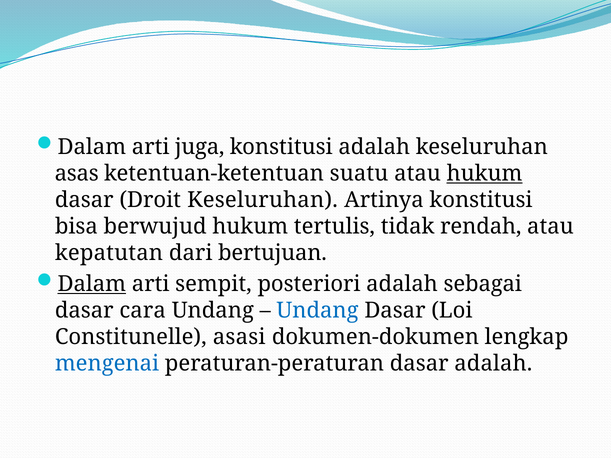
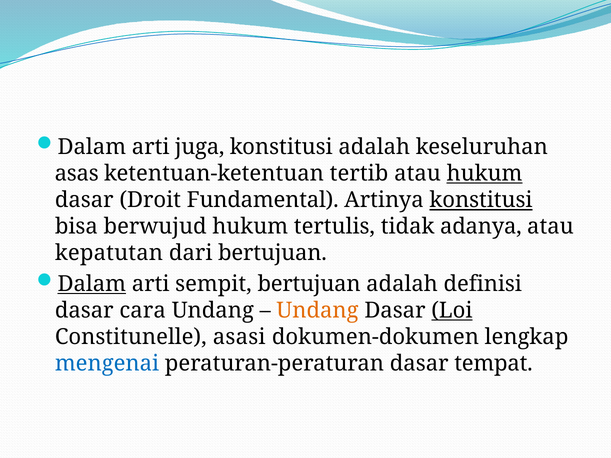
suatu: suatu -> tertib (359, 174)
Droit Keseluruhan: Keseluruhan -> Fundamental (263, 200)
konstitusi underline: none -> present (481, 200)
rendah: rendah -> adanya (481, 227)
sempit posteriori: posteriori -> bertujuan (309, 284)
sebagai: sebagai -> definisi (483, 284)
Undang colour: blue -> orange (318, 311)
Loi underline: none -> present (452, 311)
dasar adalah: adalah -> tempat (493, 364)
